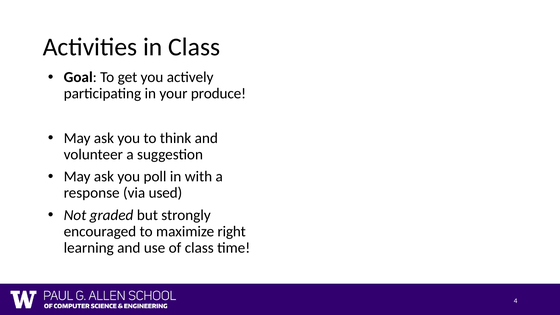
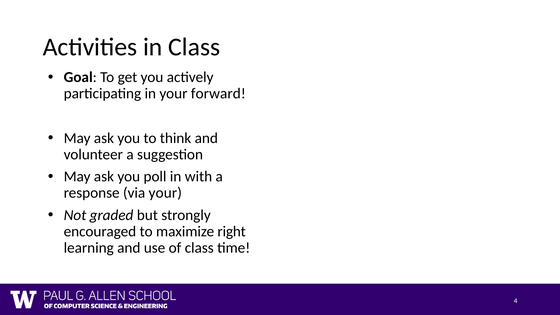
produce: produce -> forward (218, 94)
via used: used -> your (165, 193)
